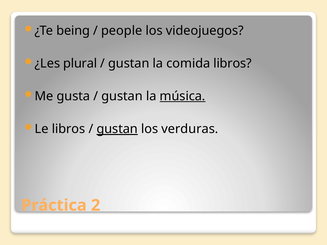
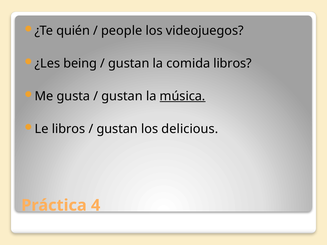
being: being -> quién (73, 31)
plural: plural -> being (80, 64)
gustan underline: present -> none (117, 129)
verduras: verduras -> delicious (190, 129)
2: 2 -> 4 (96, 206)
